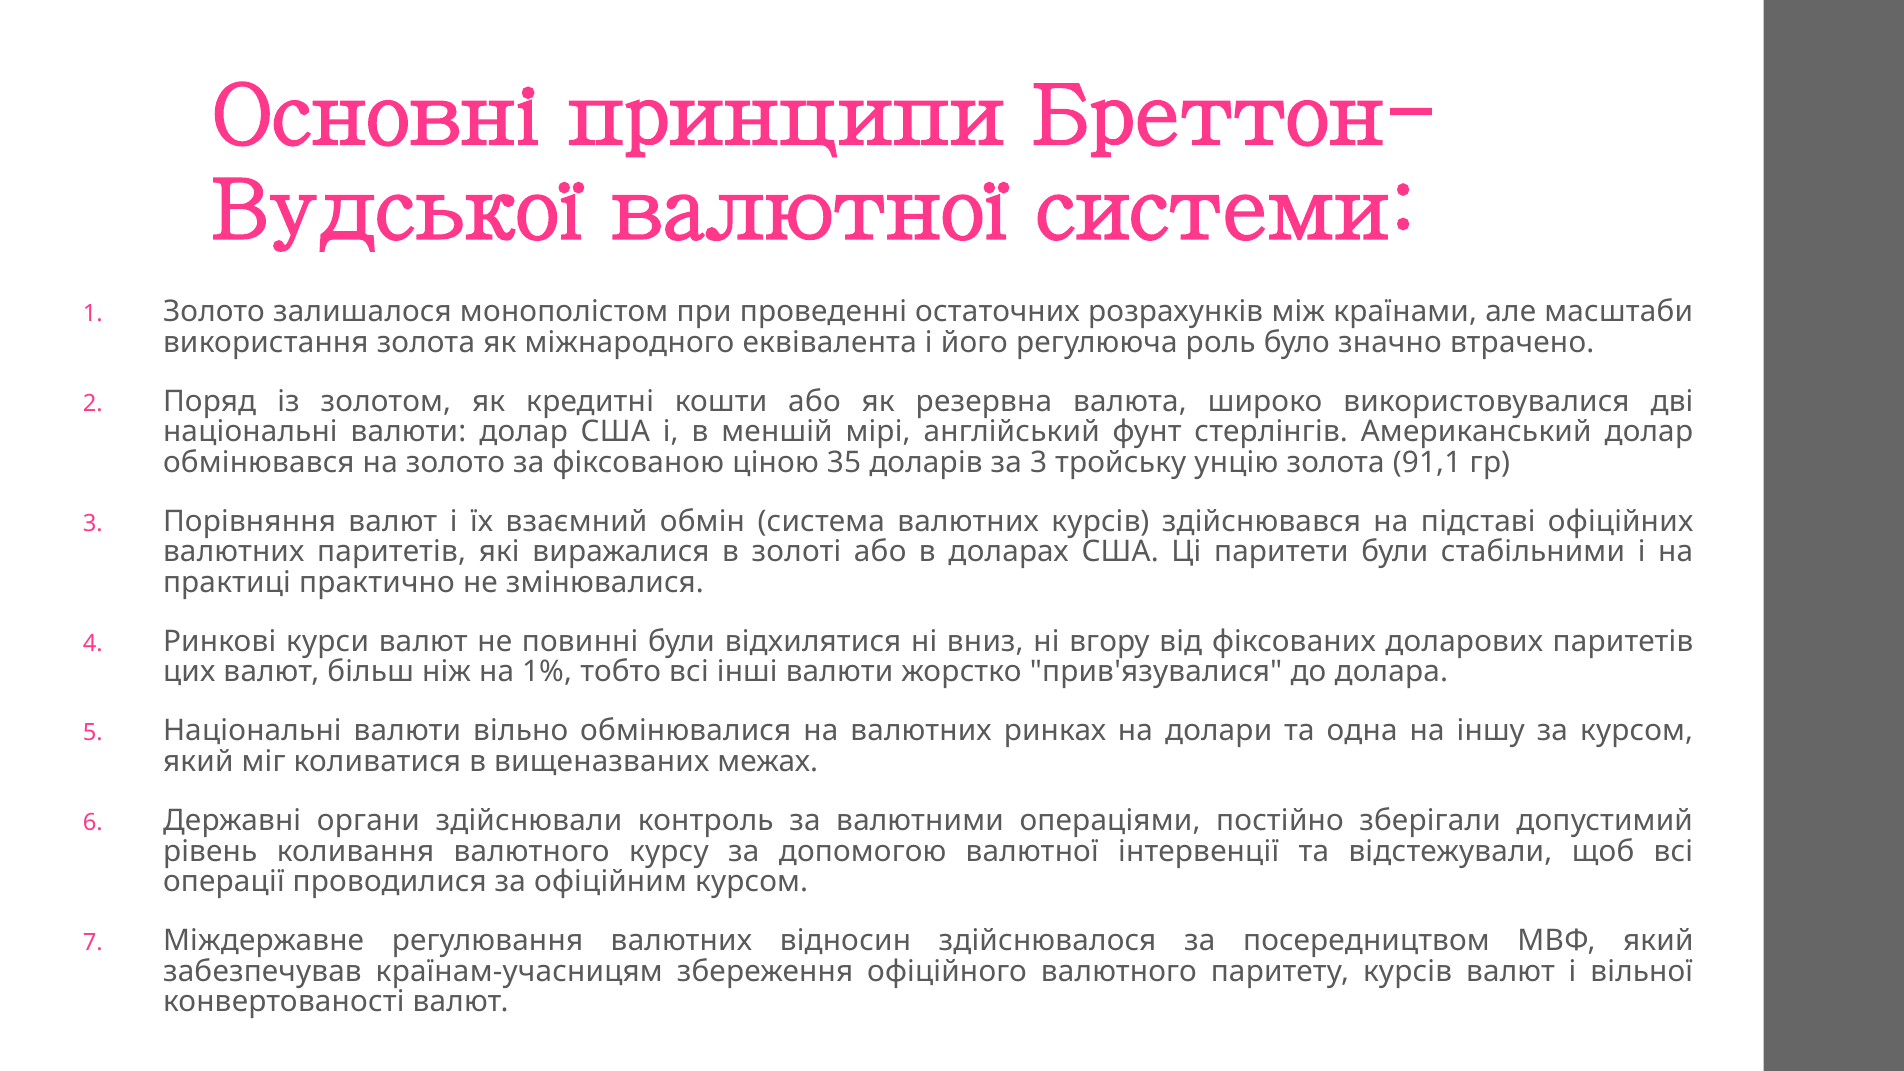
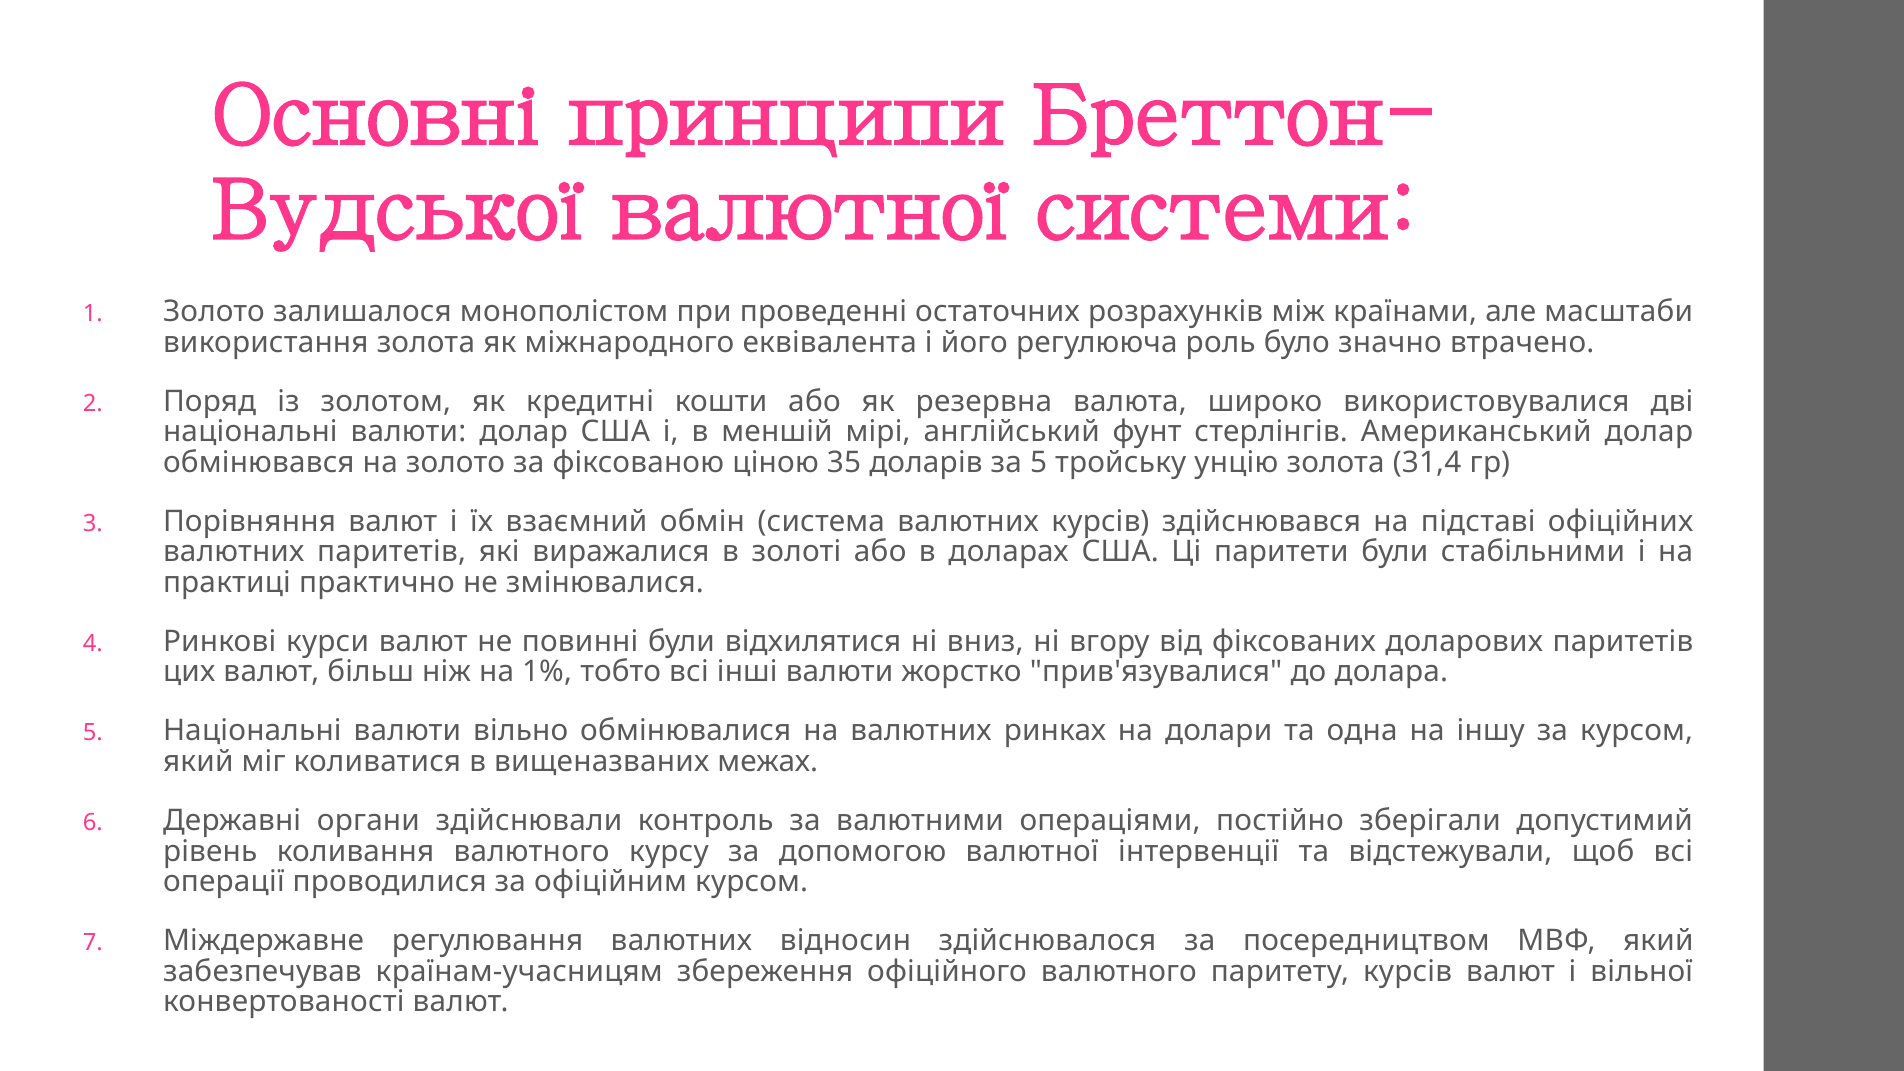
за 3: 3 -> 5 (1039, 462)
91,1: 91,1 -> 31,4 (1427, 462)
